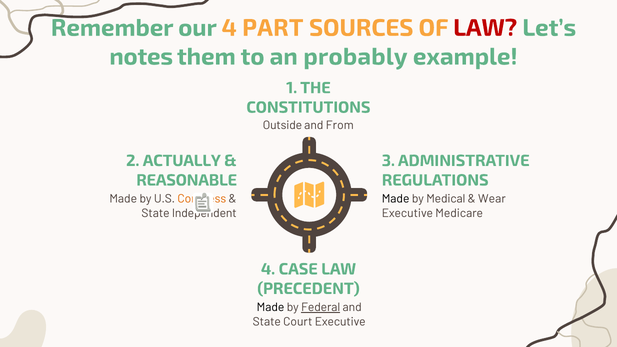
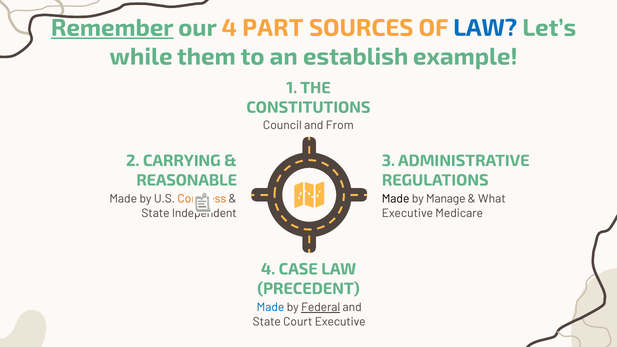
Remember underline: none -> present (112, 28)
LAW colour: red -> blue (485, 28)
notes: notes -> while (141, 57)
probably: probably -> establish (356, 57)
Outside: Outside -> Council (282, 125)
ACTUALLY: ACTUALLY -> CARRYING (182, 161)
Medical: Medical -> Manage (446, 199)
Wear: Wear -> What (492, 199)
Made colour: black -> blue (271, 307)
